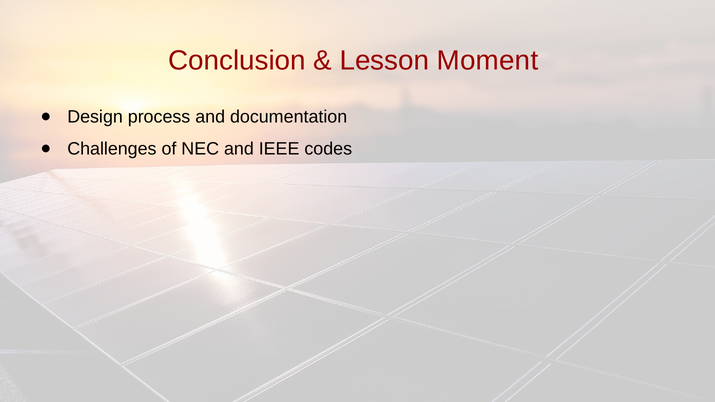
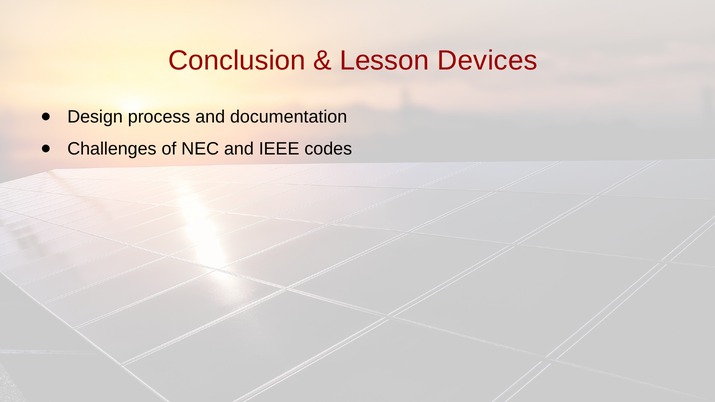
Moment: Moment -> Devices (488, 61)
